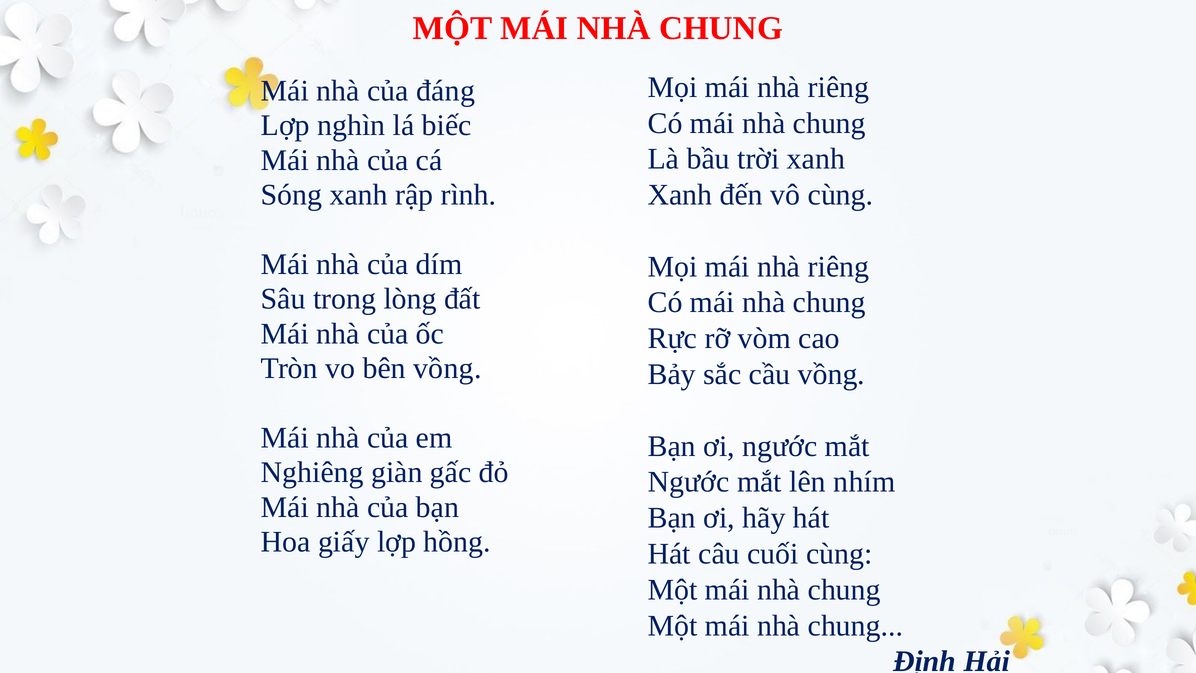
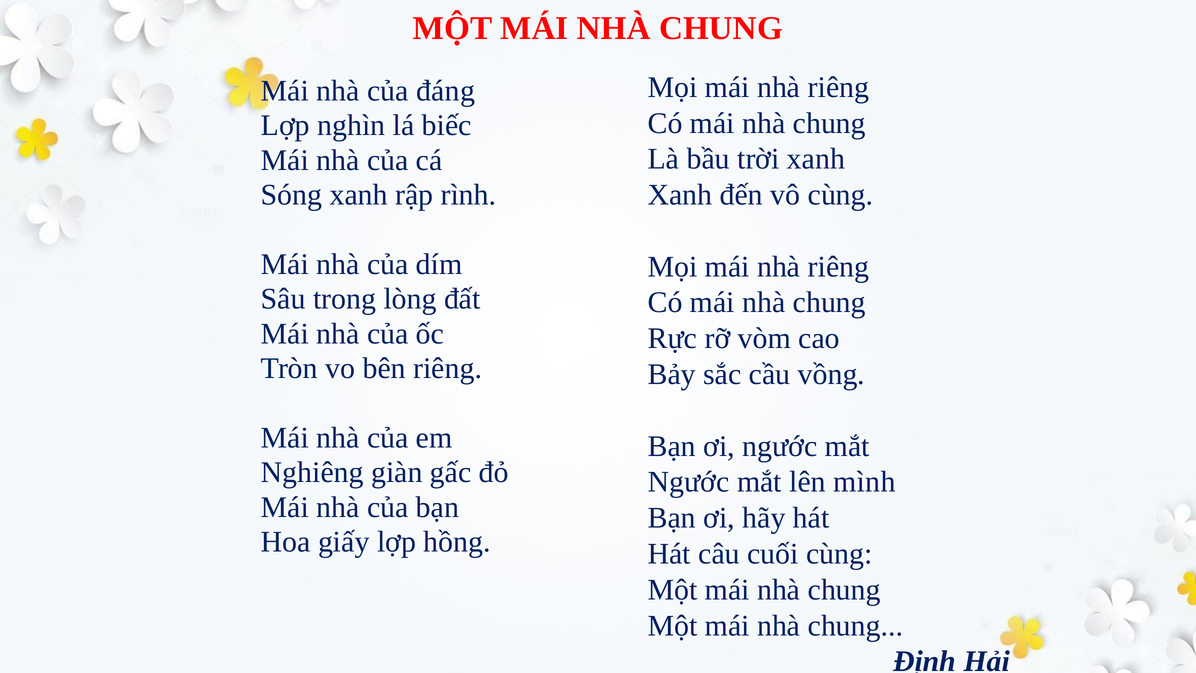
bên vồng: vồng -> riêng (448, 368)
nhím: nhím -> mình (865, 482)
